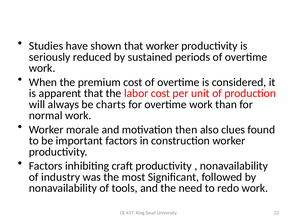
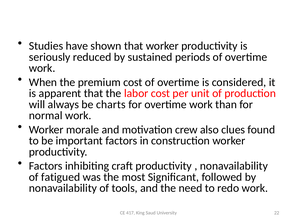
then: then -> crew (186, 130)
industry: industry -> fatigued (61, 177)
